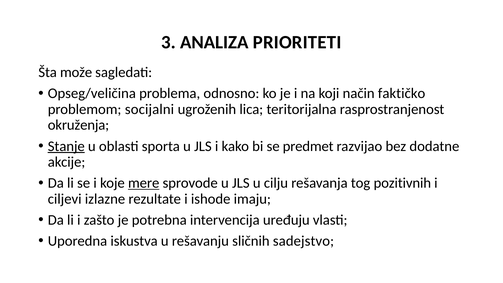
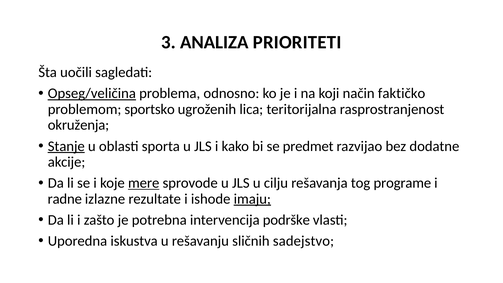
može: može -> uočili (76, 72)
Opseg/veličina underline: none -> present (92, 93)
socijalni: socijalni -> sportsko (150, 109)
pozitivnih: pozitivnih -> programe (402, 183)
ciljevi: ciljevi -> radne (65, 199)
imaju underline: none -> present (252, 199)
uređuju: uređuju -> podrške (286, 220)
